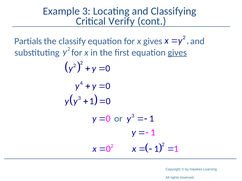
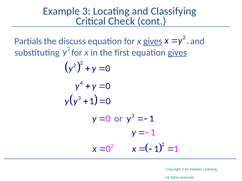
Verify: Verify -> Check (122, 21)
classify: classify -> discuss (72, 41)
gives underline: none -> present (153, 41)
